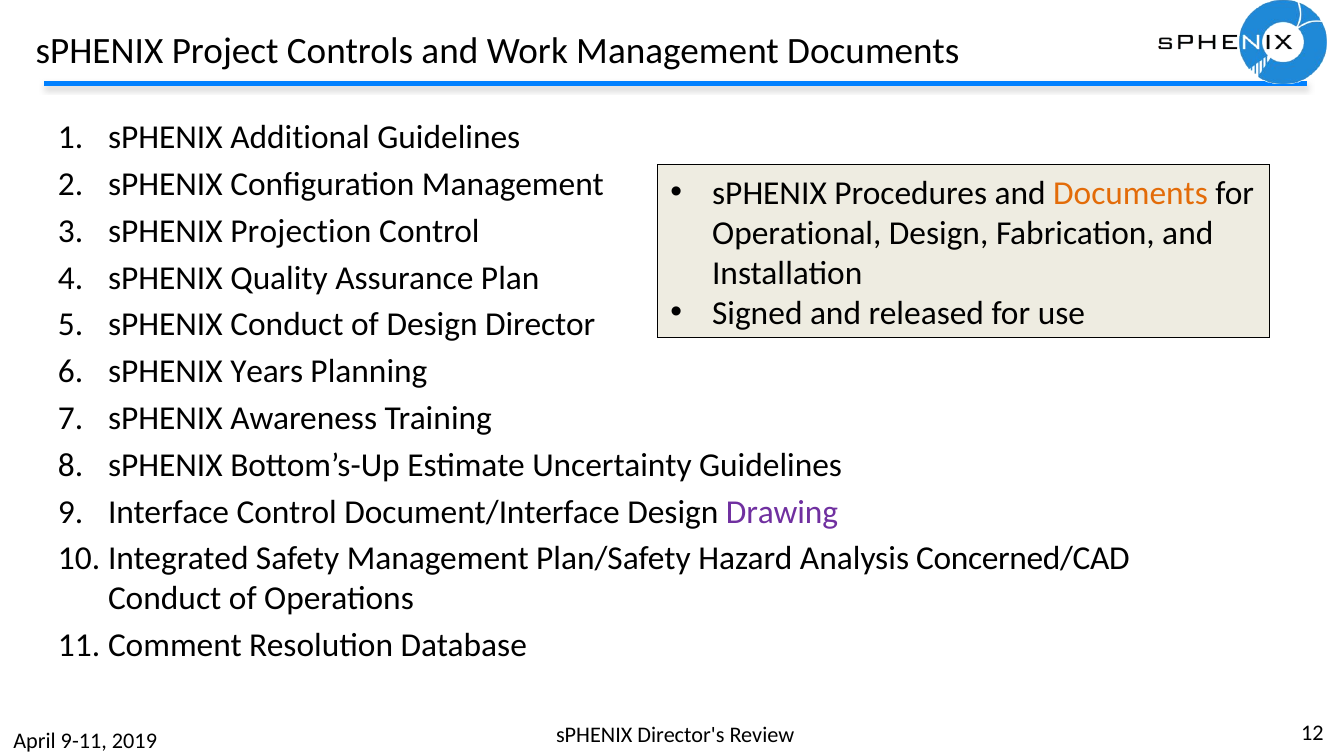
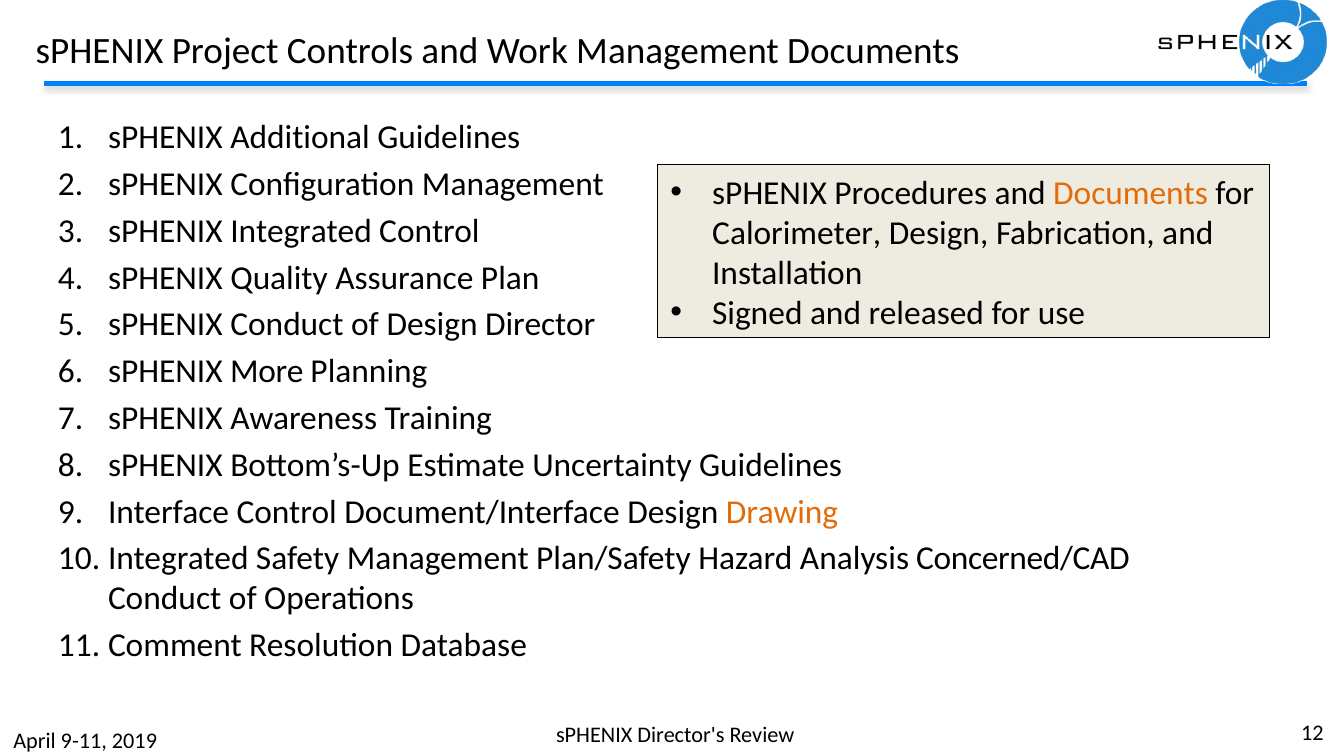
Projection: Projection -> Integrated (301, 231)
Operational: Operational -> Calorimeter (797, 233)
Years: Years -> More (267, 372)
Drawing colour: purple -> orange (782, 512)
